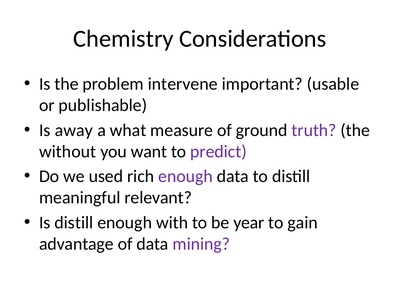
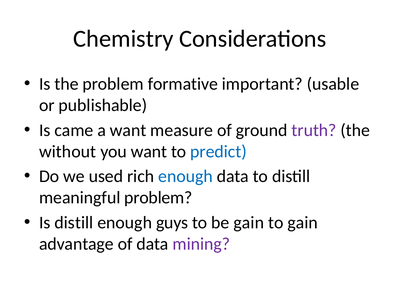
intervene: intervene -> formative (183, 84)
away: away -> came (74, 130)
a what: what -> want (128, 130)
predict colour: purple -> blue (219, 151)
enough colour: purple -> blue (185, 176)
meaningful relevant: relevant -> problem (158, 198)
with: with -> guys (172, 223)
be year: year -> gain (249, 223)
